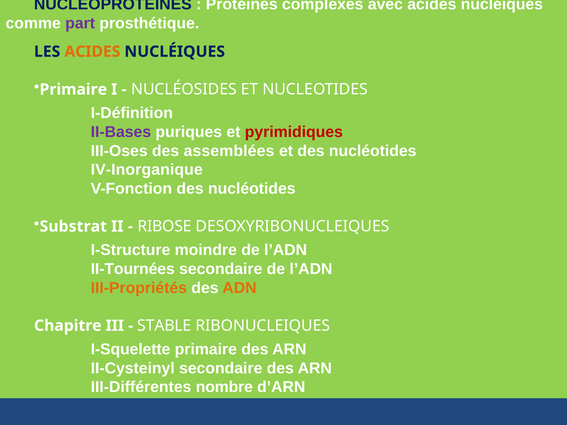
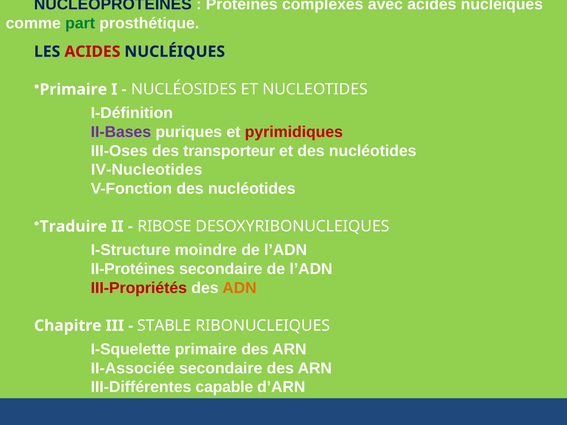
part colour: purple -> green (80, 23)
ACIDES colour: orange -> red (92, 52)
assemblées: assemblées -> transporteur (229, 151)
IV-Inorganique: IV-Inorganique -> IV-Nucleotides (147, 170)
Substrat: Substrat -> Traduire (73, 227)
II-Tournées: II-Tournées -> II-Protéines (133, 269)
III-Propriétés colour: orange -> red (139, 288)
II-Cysteinyl: II-Cysteinyl -> II-Associée (133, 368)
nombre: nombre -> capable (224, 387)
